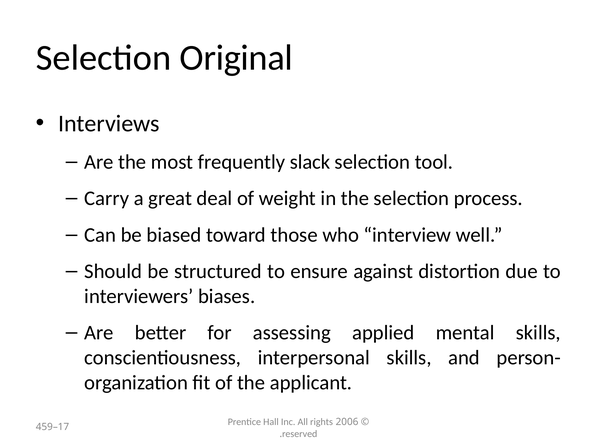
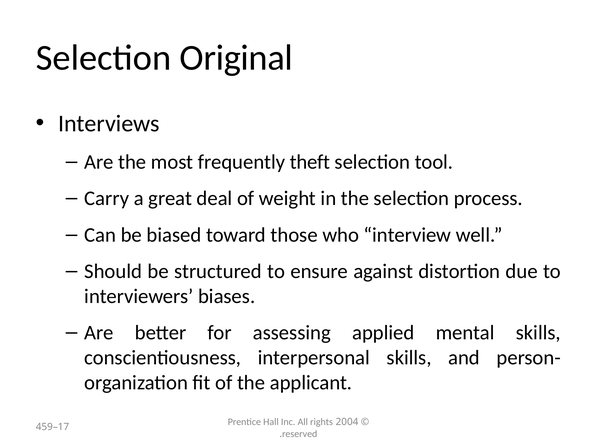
slack: slack -> theft (310, 162)
2006: 2006 -> 2004 (347, 422)
